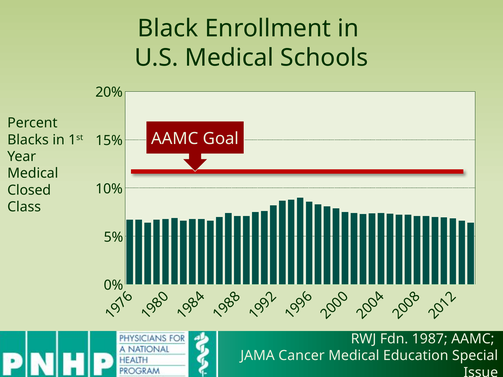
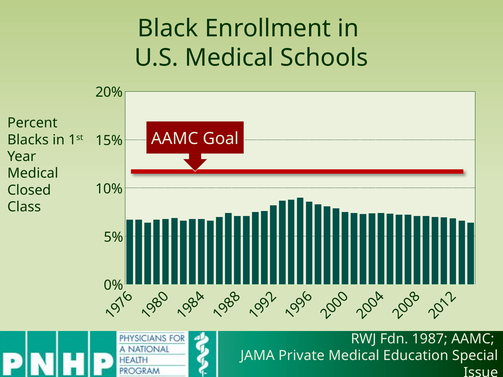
Cancer: Cancer -> Private (301, 356)
